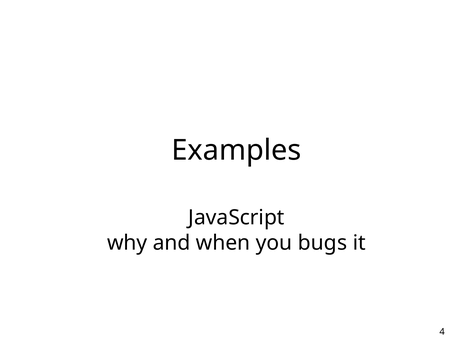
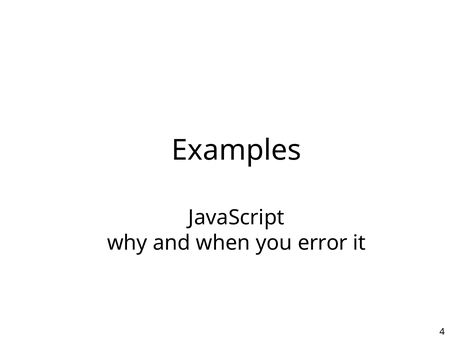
bugs: bugs -> error (323, 243)
